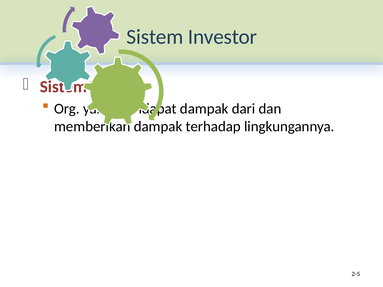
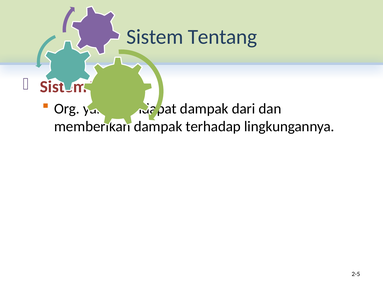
Investor: Investor -> Tentang (222, 37)
